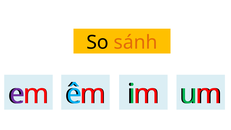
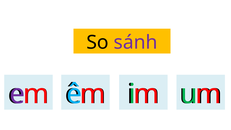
sánh colour: orange -> purple (136, 43)
